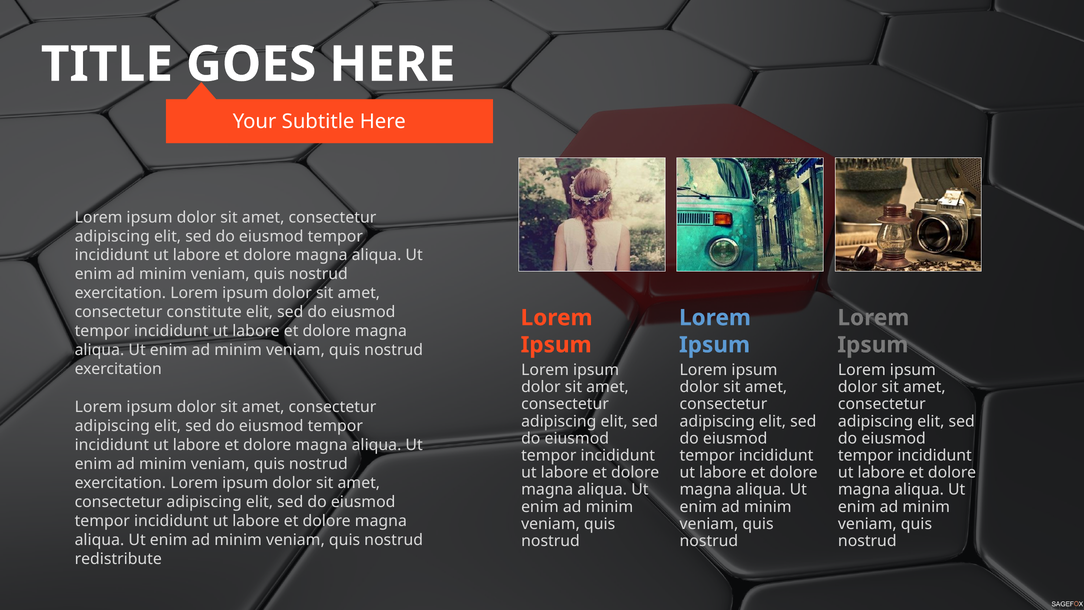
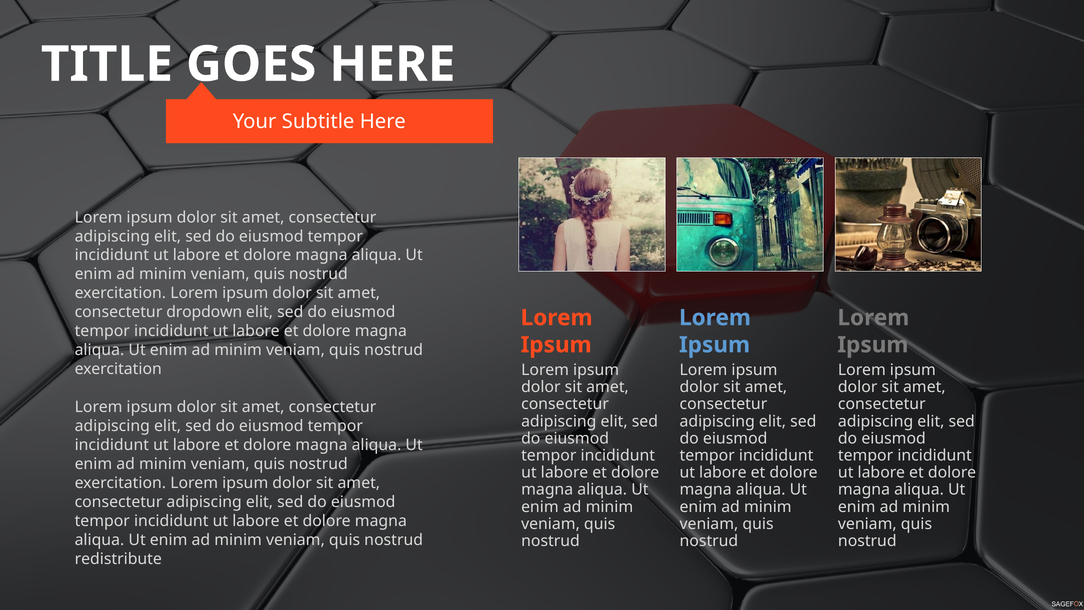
constitute: constitute -> dropdown (204, 312)
